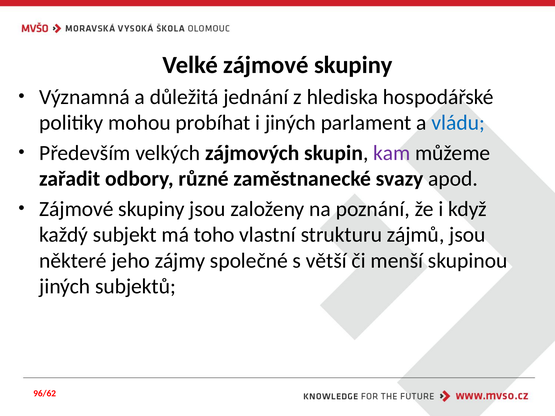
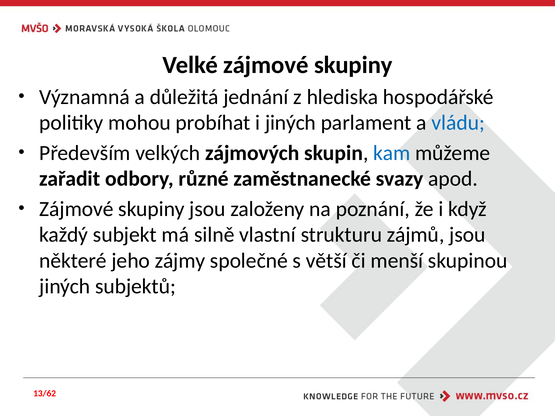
kam colour: purple -> blue (392, 153)
toho: toho -> silně (214, 235)
96/62: 96/62 -> 13/62 (45, 394)
